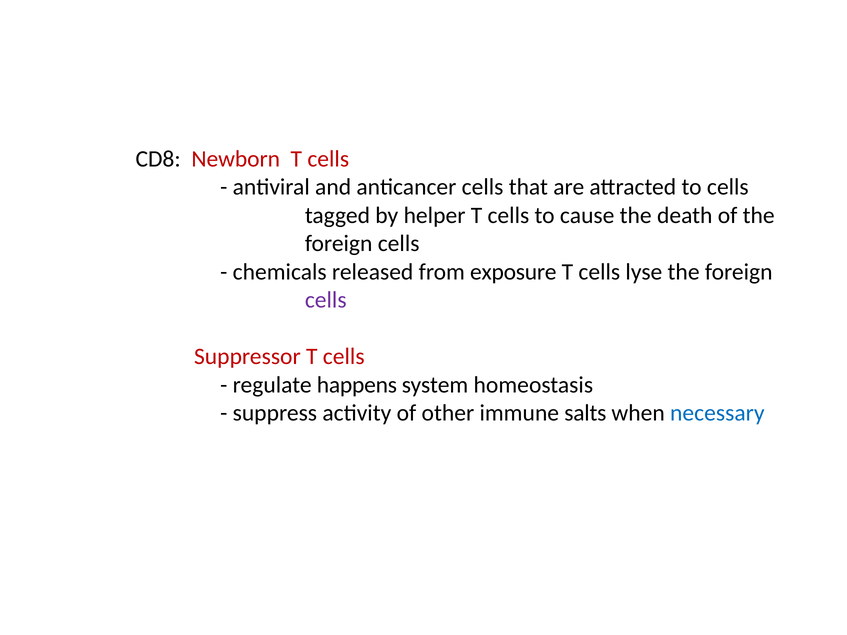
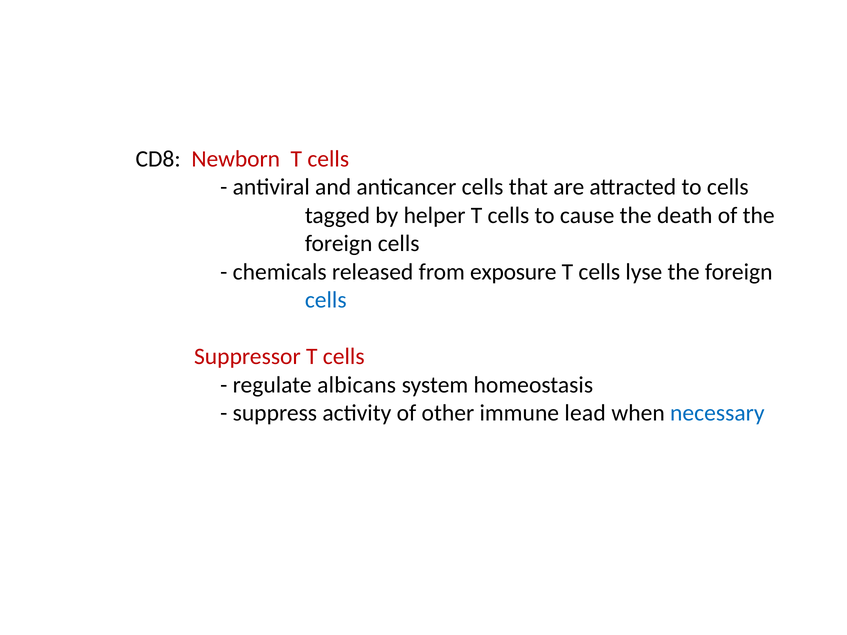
cells colour: purple -> blue (326, 300)
happens: happens -> albicans (357, 385)
salts: salts -> lead (585, 413)
